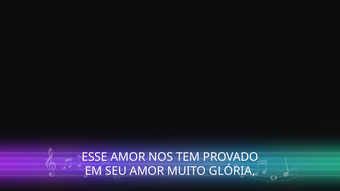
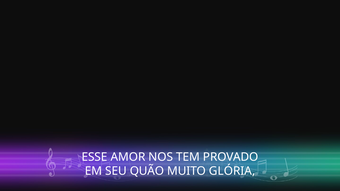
SEU AMOR: AMOR -> QUÃO (147, 171)
